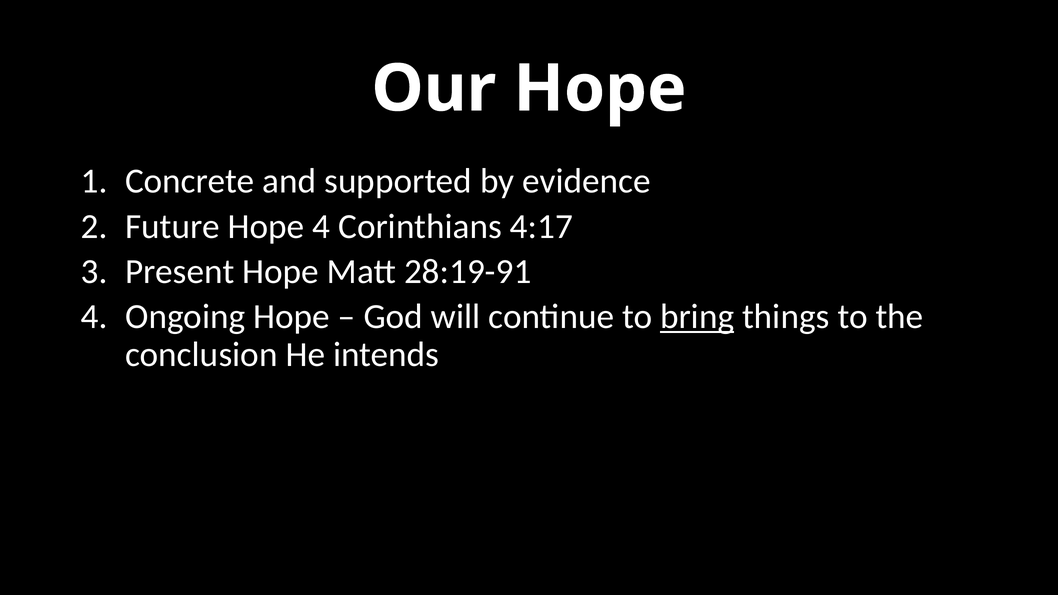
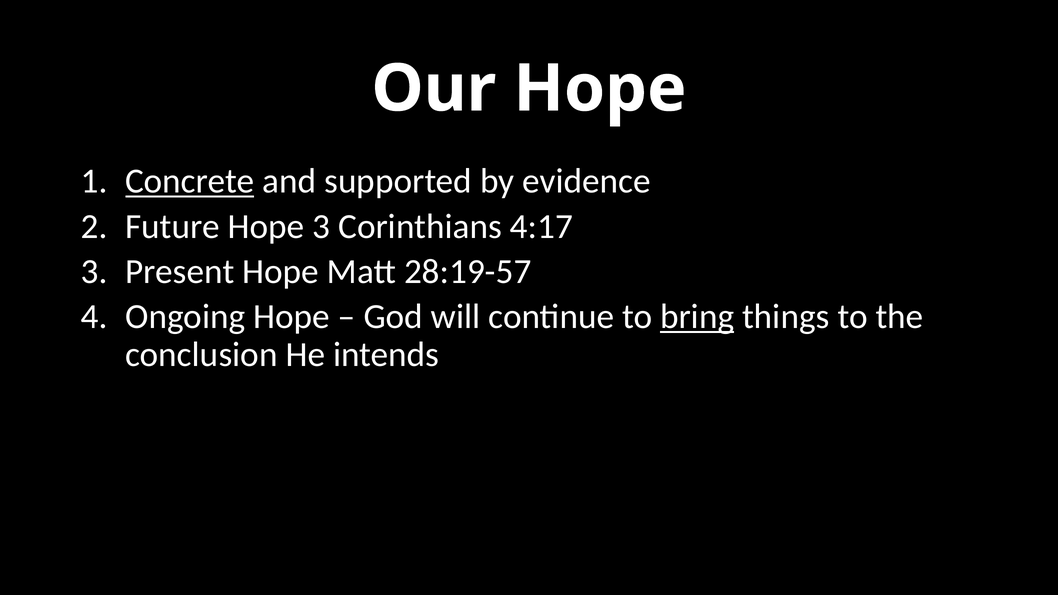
Concrete underline: none -> present (190, 181)
Hope 4: 4 -> 3 (321, 226)
28:19-91: 28:19-91 -> 28:19-57 (468, 272)
